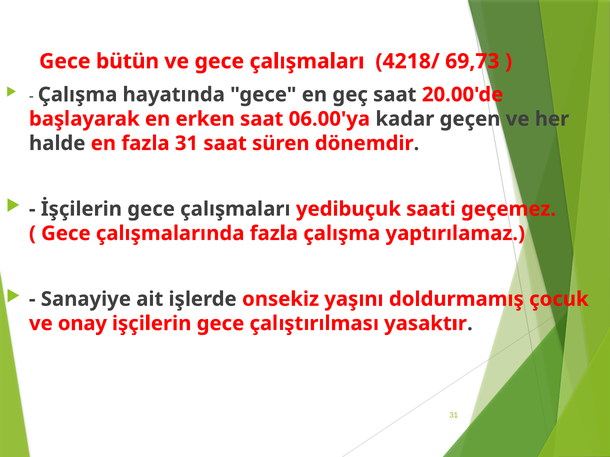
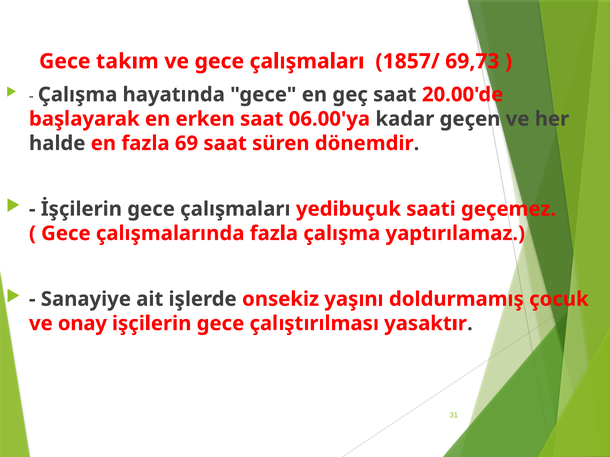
bütün: bütün -> takım (127, 61)
4218/: 4218/ -> 1857/ (408, 61)
fazla 31: 31 -> 69 (186, 144)
